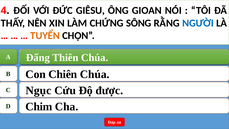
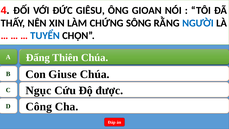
TUYỂN colour: orange -> blue (45, 36)
Chiên: Chiên -> Giuse (63, 74)
Chim: Chim -> Công (39, 106)
